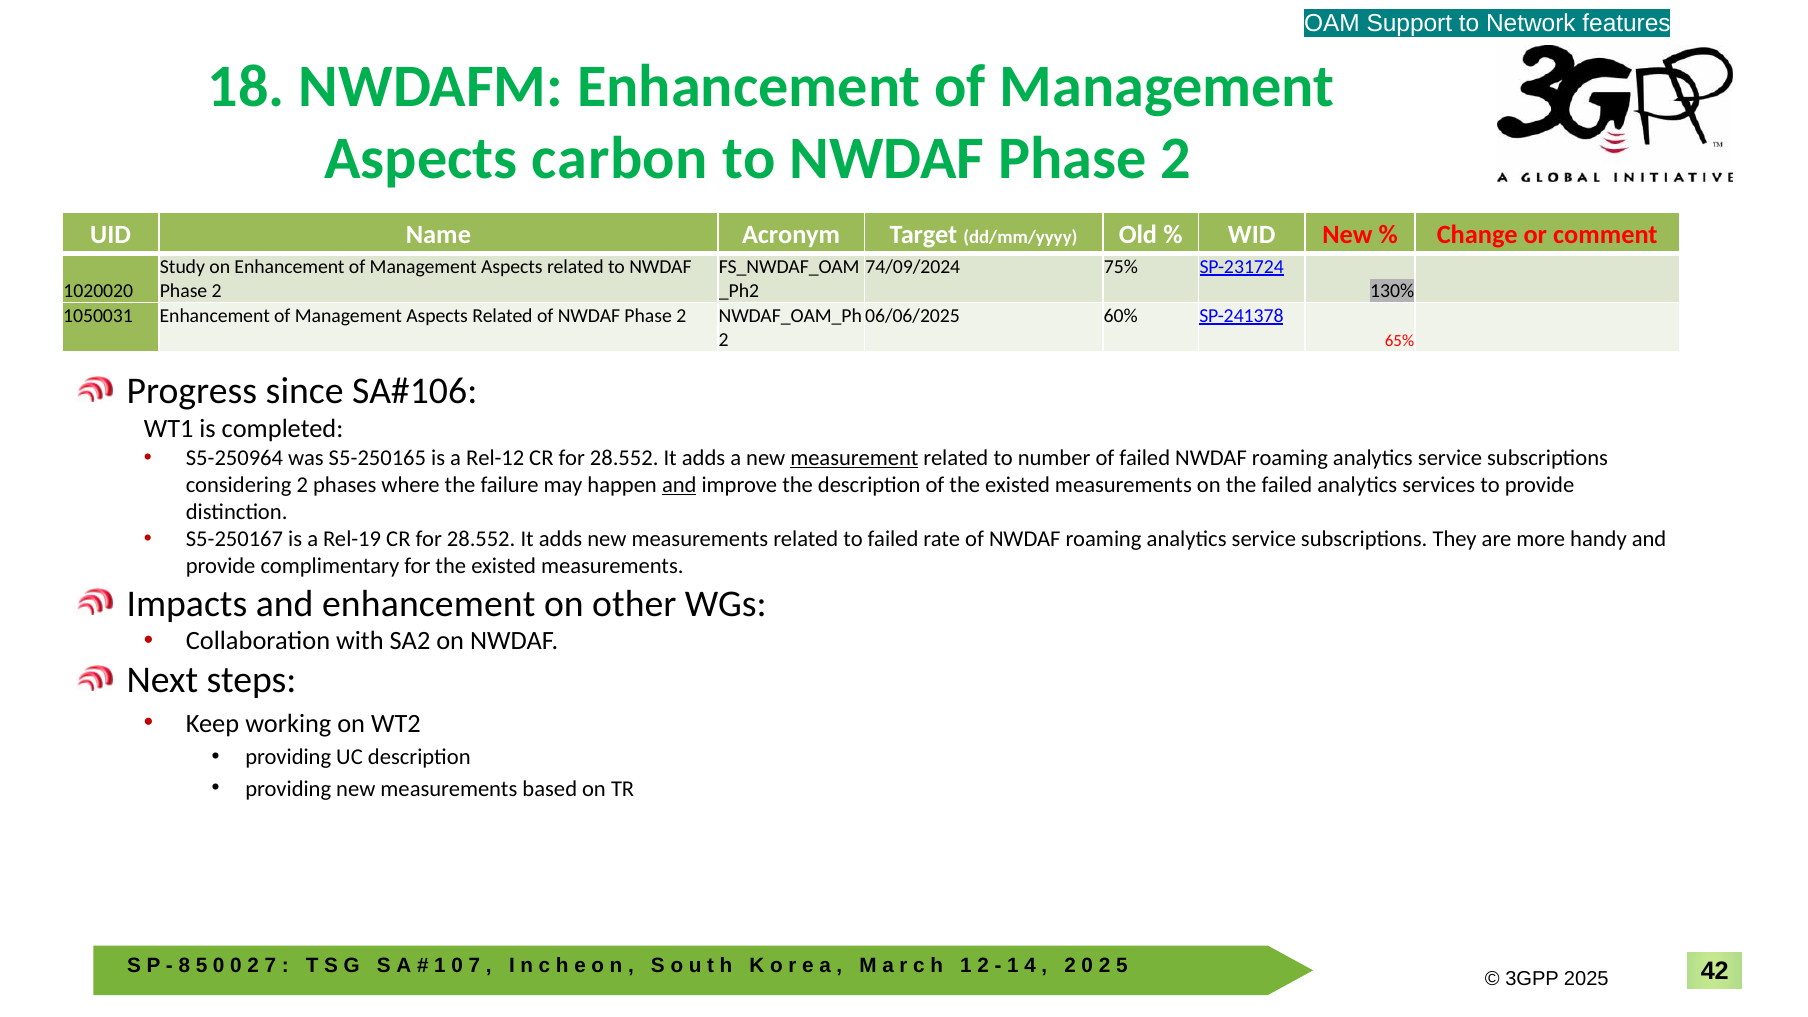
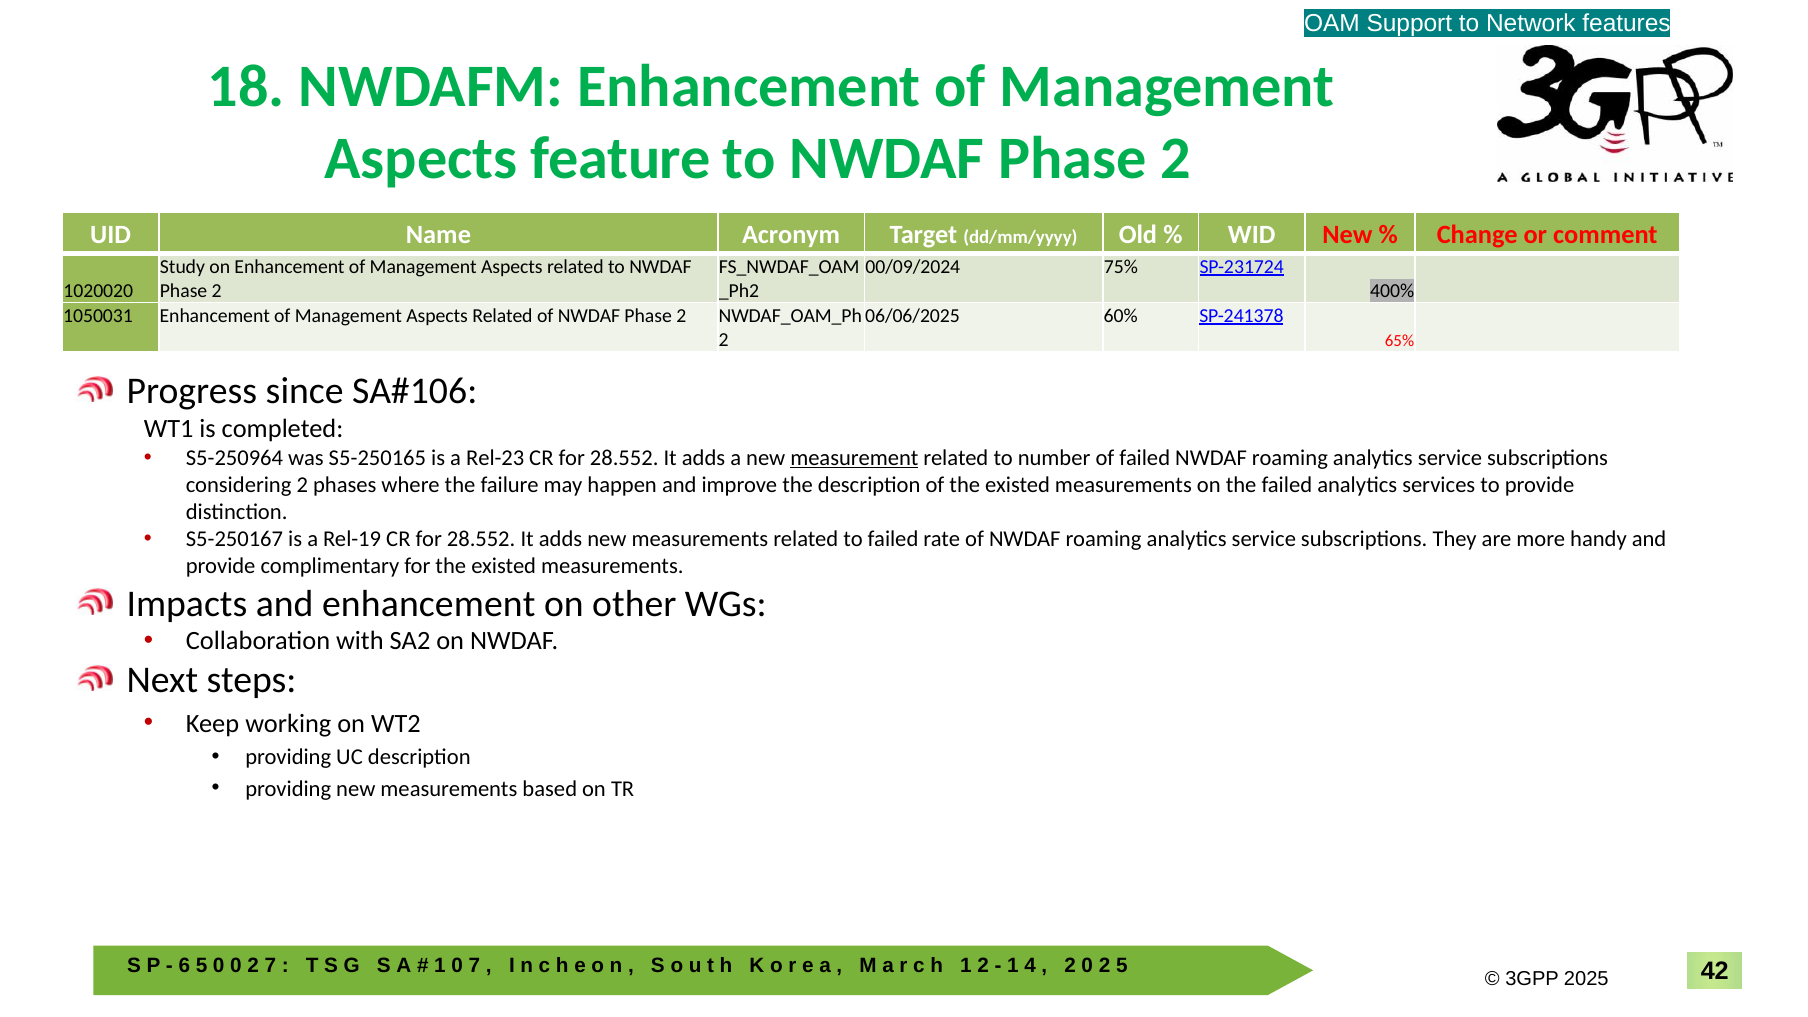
carbon: carbon -> feature (621, 159)
74/09/2024: 74/09/2024 -> 00/09/2024 (913, 267)
130%: 130% -> 400% (1392, 291)
Rel-12: Rel-12 -> Rel-23 (495, 458)
and underline: present -> none (679, 485)
8: 8 -> 6 (184, 966)
